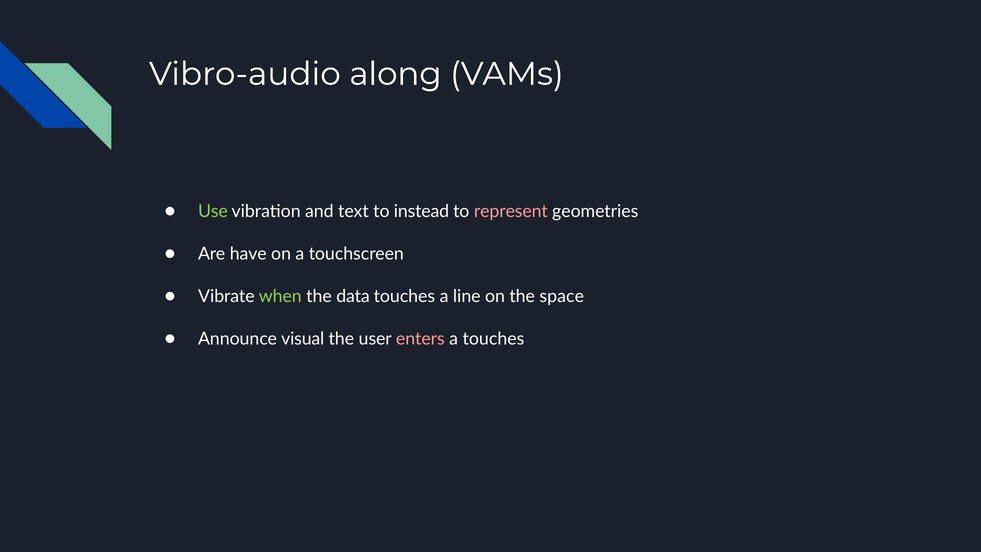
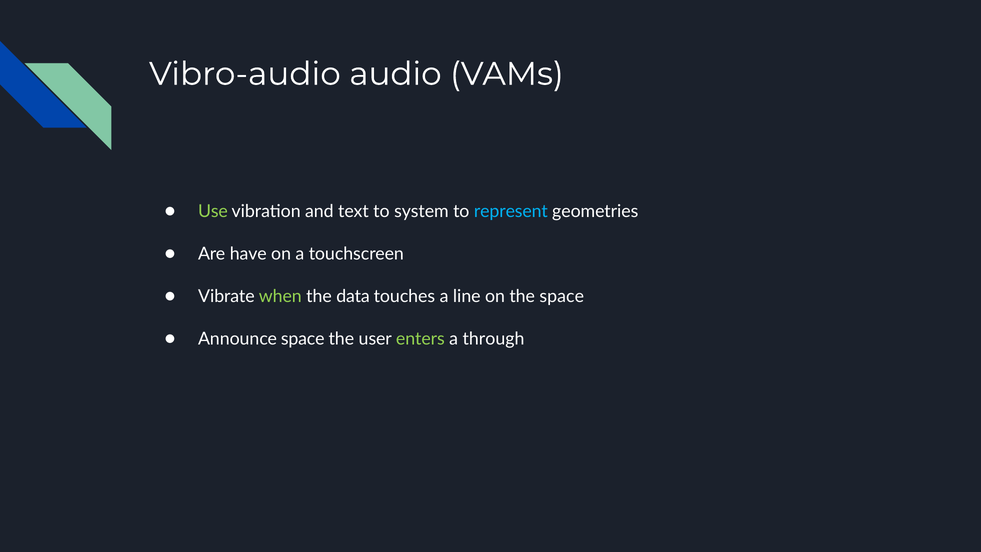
along: along -> audio (395, 74)
instead: instead -> system (421, 211)
represent colour: pink -> light blue (511, 211)
Announce visual: visual -> space (303, 339)
enters colour: pink -> light green (420, 339)
a touches: touches -> through (493, 339)
